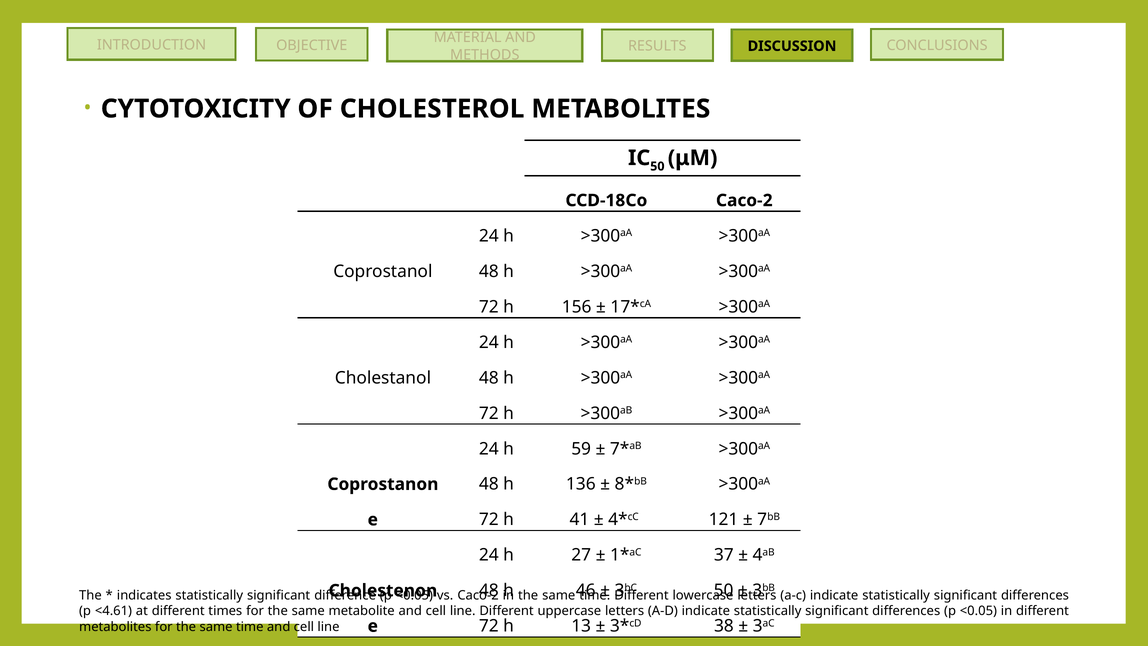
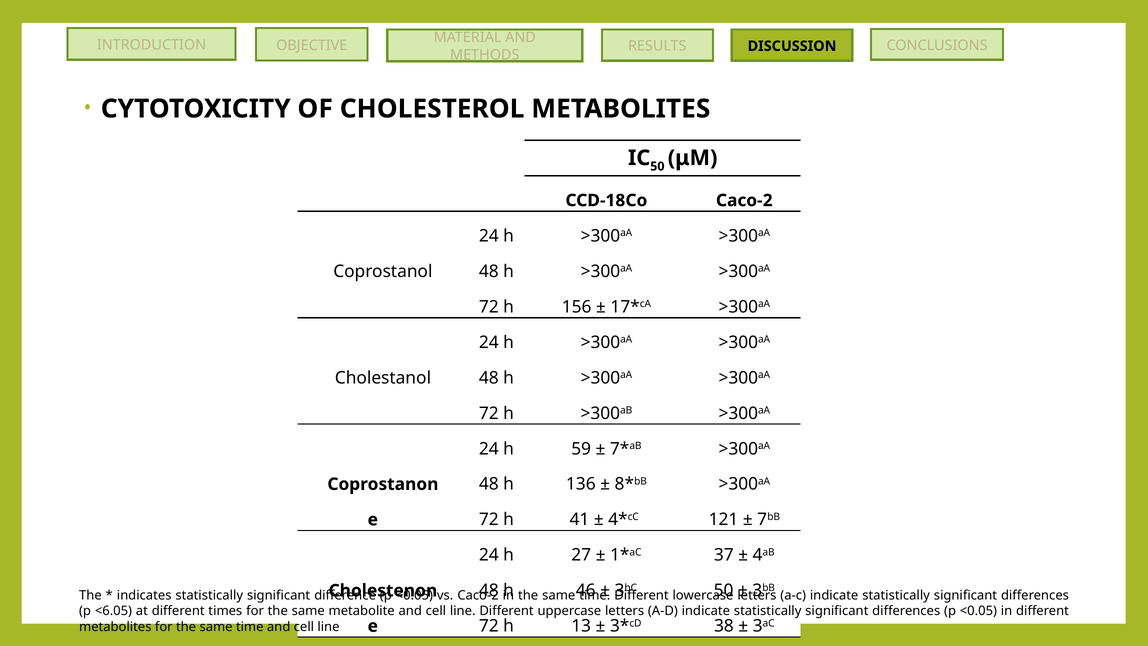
<4.61: <4.61 -> <6.05 (113, 611)
